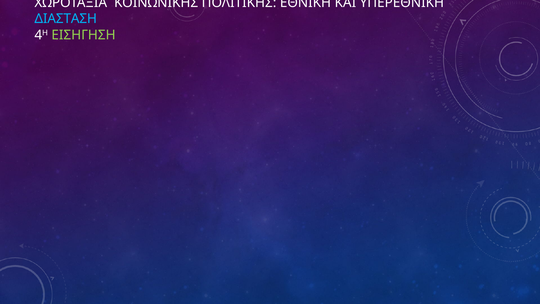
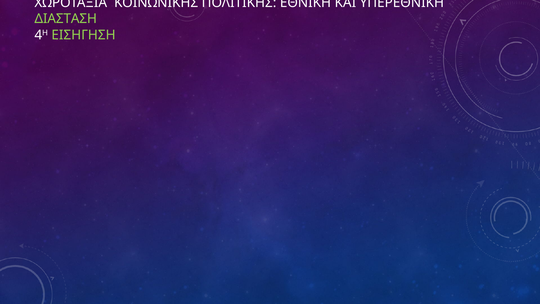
ΔΙΑΣΤΑΣΗ colour: light blue -> light green (66, 19)
